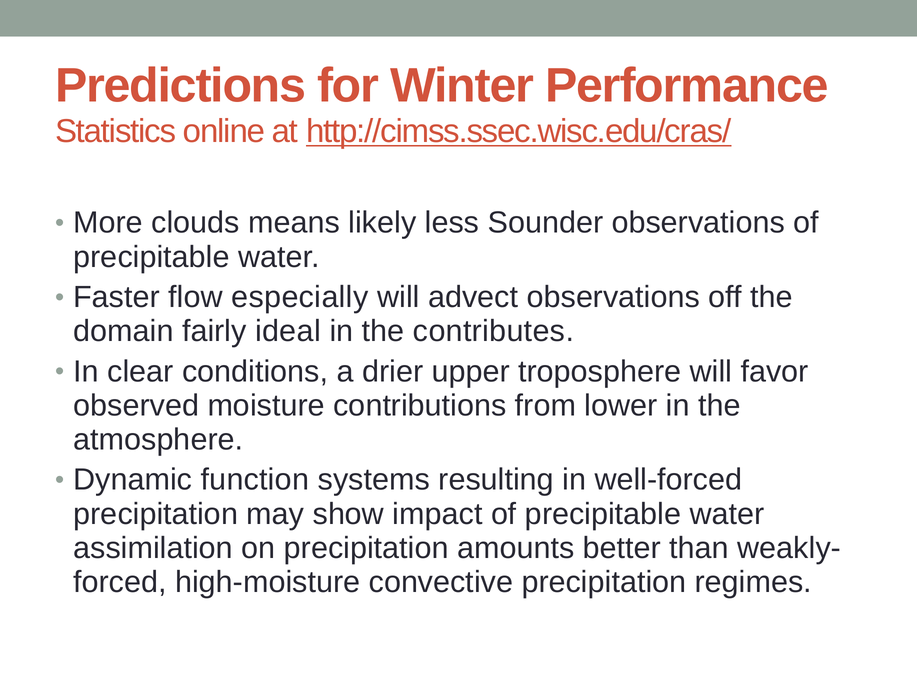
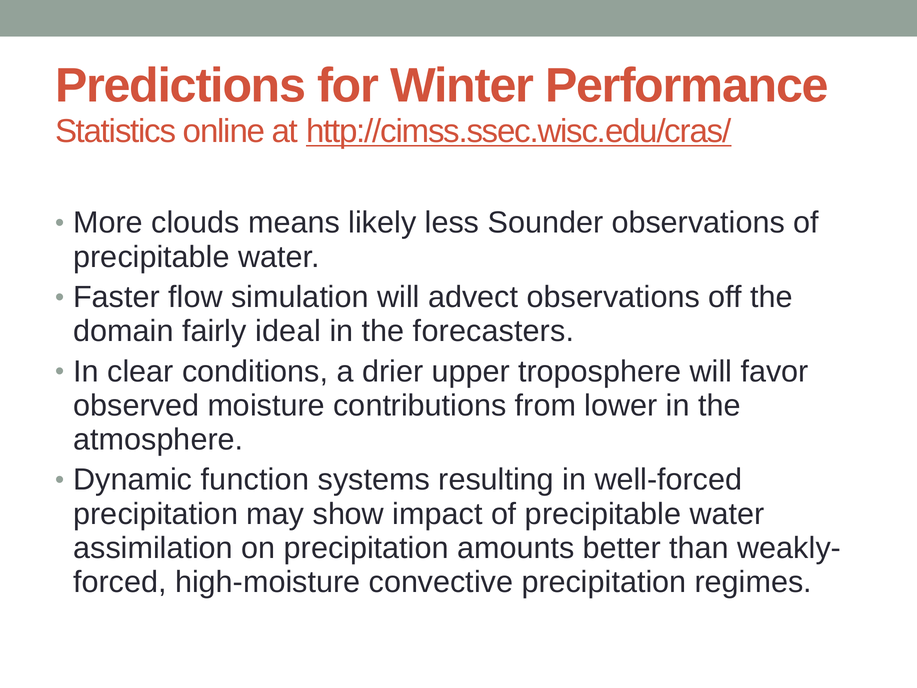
especially: especially -> simulation (300, 297)
contributes: contributes -> forecasters (494, 331)
